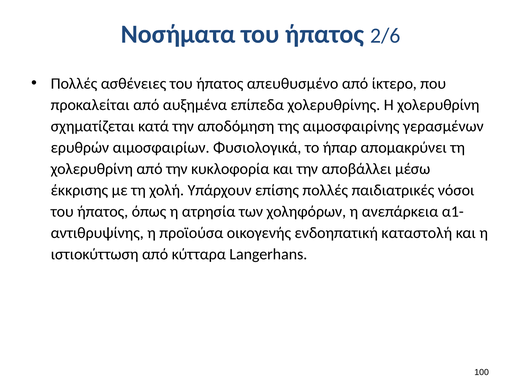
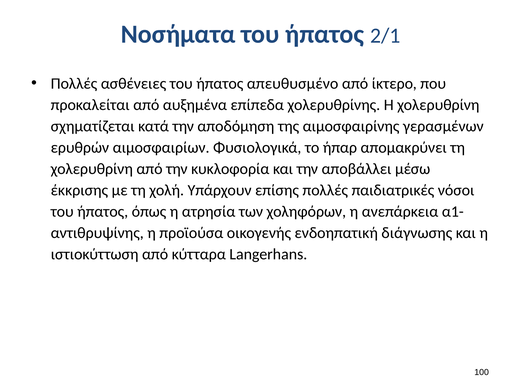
2/6: 2/6 -> 2/1 (385, 36)
καταστολή: καταστολή -> διάγνωσης (417, 233)
